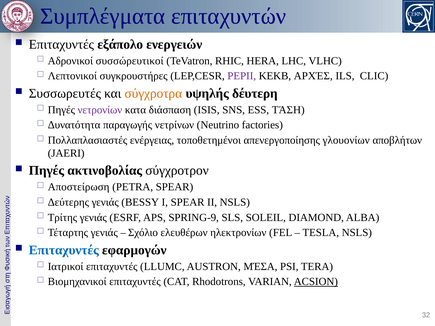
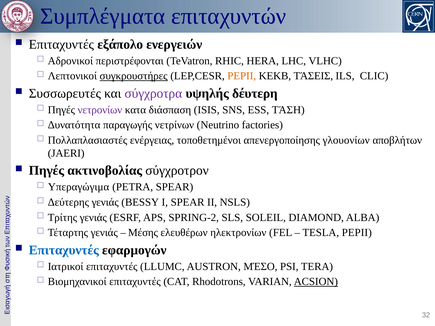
συσσώρευτικοί: συσσώρευτικοί -> περιστρέφονται (130, 61)
συγκρουστήρες underline: none -> present (134, 76)
PEPII colour: purple -> orange (242, 76)
ΑΡΧΈΣ: ΑΡΧΈΣ -> ΤΆΣΕΙΣ (313, 76)
σύγχροτρα colour: orange -> purple (153, 93)
Αποστείρωση: Αποστείρωση -> Υπεραγώγιμα (79, 187)
SPRING-9: SPRING-9 -> SPRING-2 (194, 218)
Σχόλιο: Σχόλιο -> Μέσης (143, 233)
TESLA NSLS: NSLS -> PEPII (357, 233)
ΜΈΣΑ: ΜΈΣΑ -> ΜΈΣΟ (260, 267)
